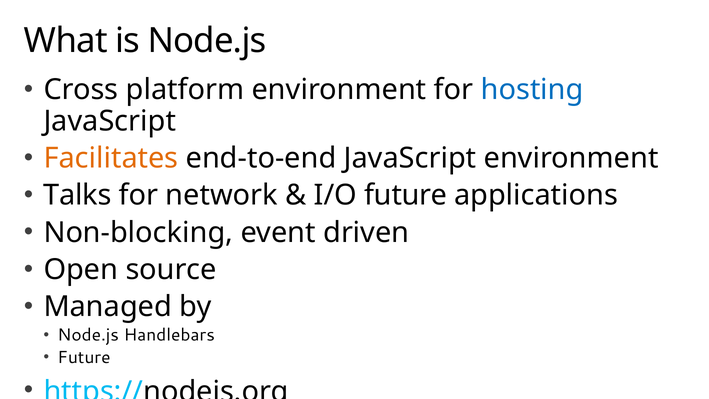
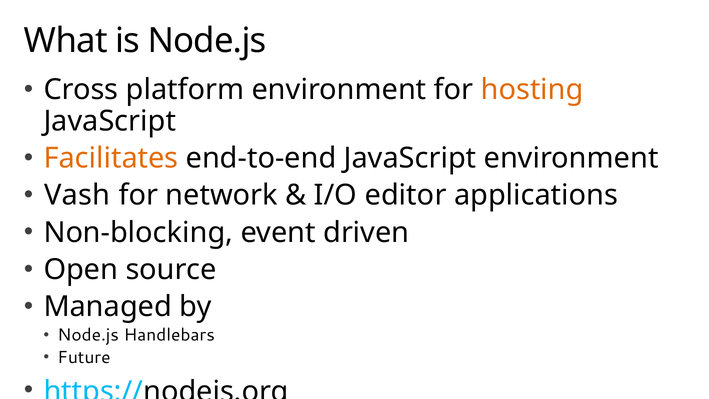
hosting colour: blue -> orange (532, 90)
Talks: Talks -> Vash (77, 195)
I/O future: future -> editor (406, 195)
